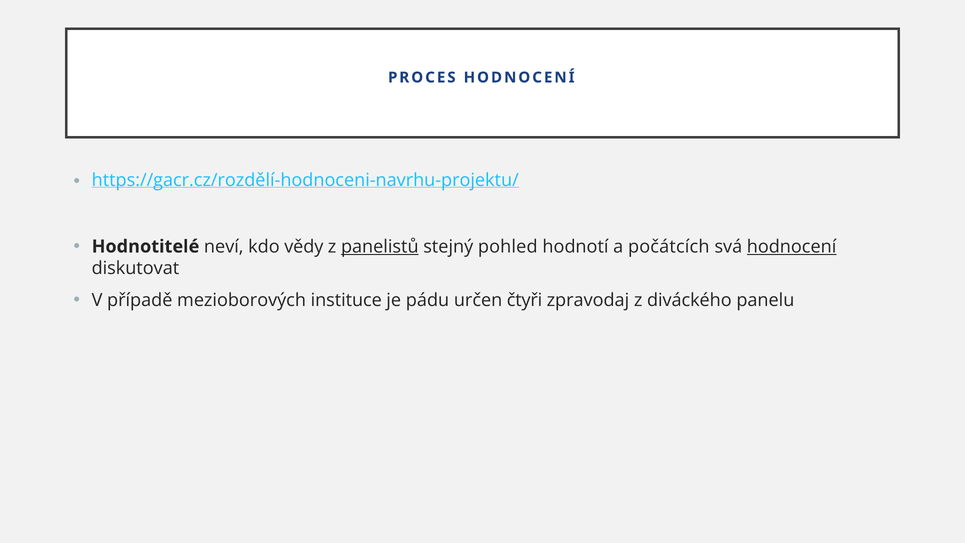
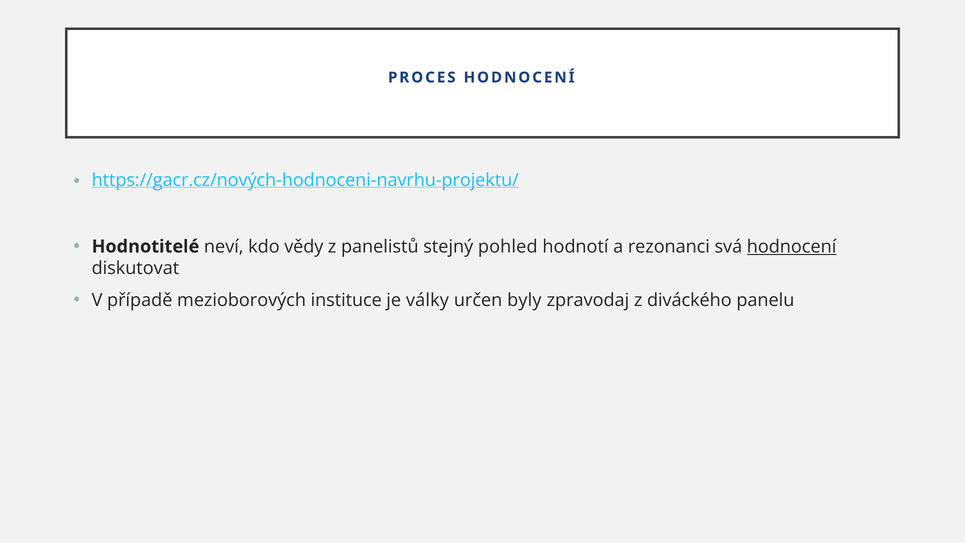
https://gacr.cz/rozdělí-hodnoceni-navrhu-projektu/: https://gacr.cz/rozdělí-hodnoceni-navrhu-projektu/ -> https://gacr.cz/nových-hodnoceni-navrhu-projektu/ (305, 180)
panelistů underline: present -> none (380, 246)
počátcích: počátcích -> rezonanci (669, 246)
pádu: pádu -> války (427, 300)
čtyři: čtyři -> byly (524, 300)
